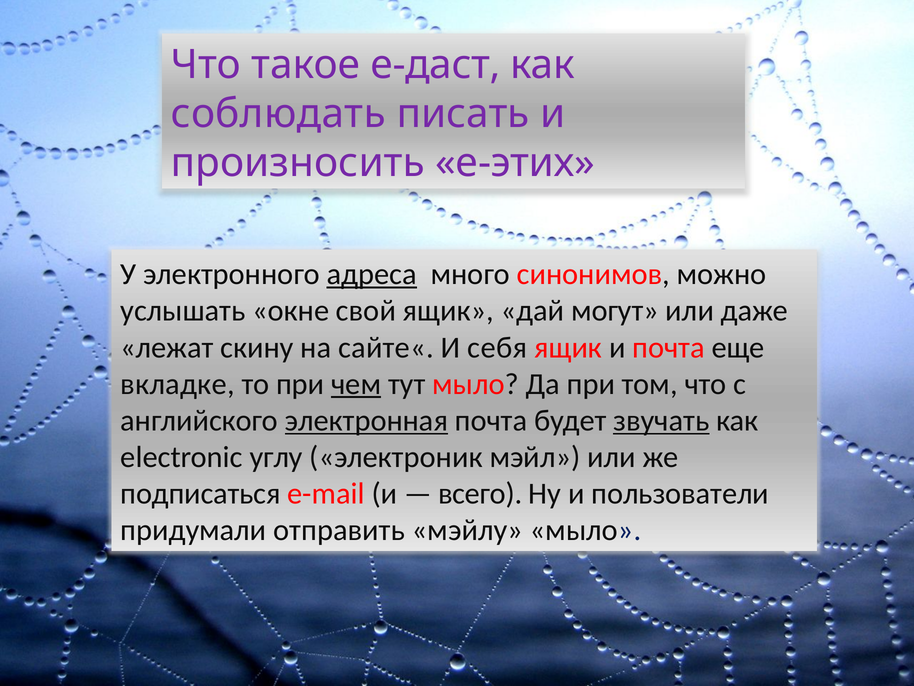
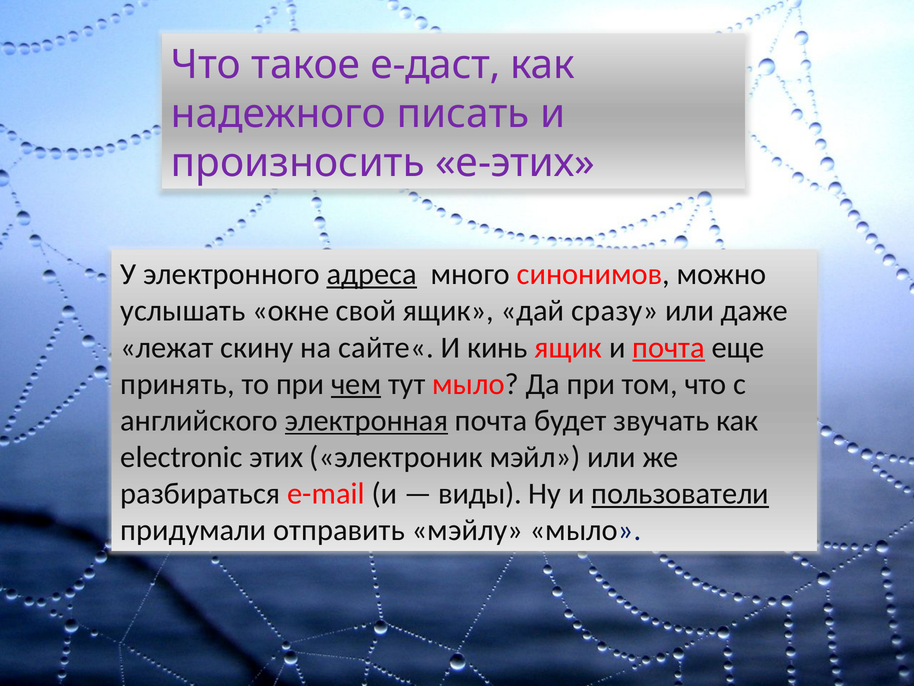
соблюдать: соблюдать -> надежного (278, 114)
могут: могут -> сразу (615, 311)
себя: себя -> кинь (498, 347)
почта underline: none -> present (669, 347)
вкладке: вкладке -> принять (178, 384)
звучать underline: present -> none (661, 420)
углу: углу -> этих (276, 457)
подписаться: подписаться -> разбираться (200, 493)
всего: всего -> виды (480, 493)
пользователи underline: none -> present (680, 493)
